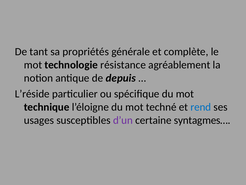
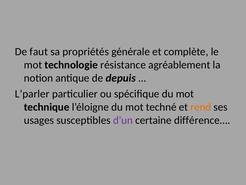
tant: tant -> faut (39, 52)
L’réside: L’réside -> L’parler (32, 94)
rend colour: blue -> orange (201, 107)
syntagmes…: syntagmes… -> différence… (202, 120)
